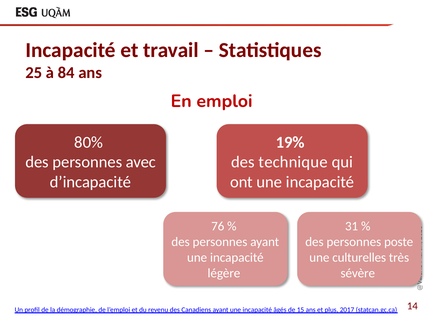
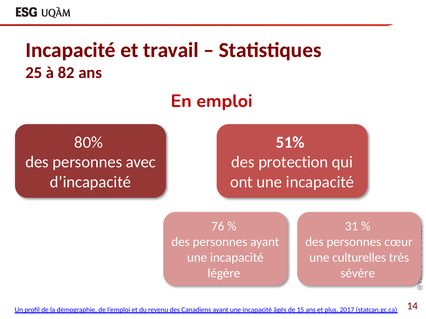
84: 84 -> 82 (66, 73)
19%: 19% -> 51% (290, 142)
technique: technique -> protection (293, 162)
poste: poste -> cœur (399, 242)
